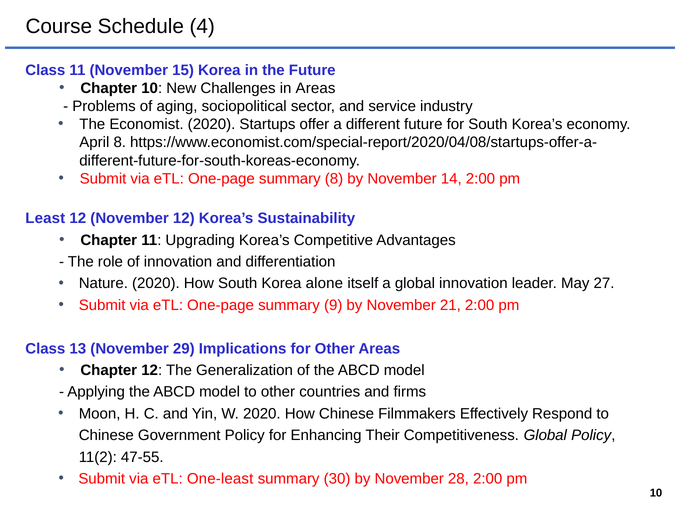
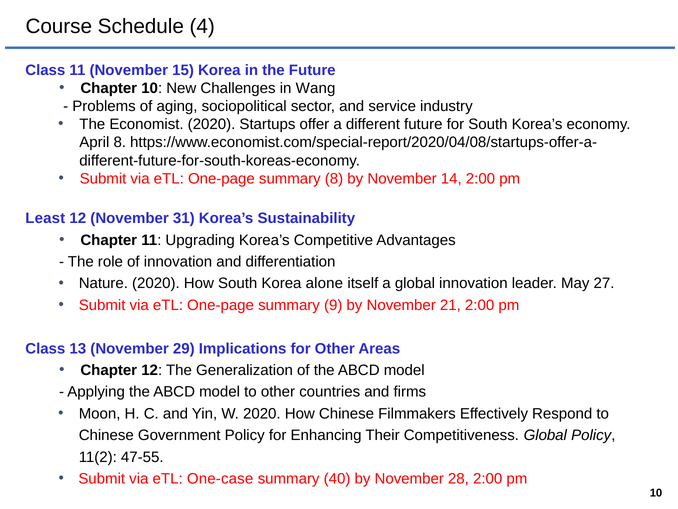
in Areas: Areas -> Wang (316, 88)
November 12: 12 -> 31 (184, 218)
One-least: One-least -> One-case (220, 478)
30: 30 -> 40 (337, 478)
